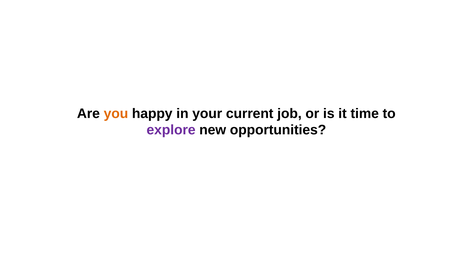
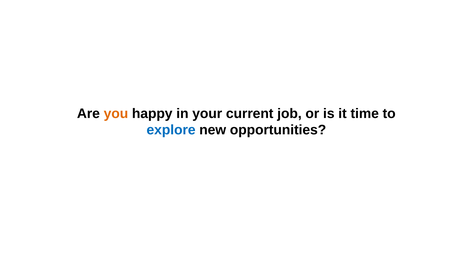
explore colour: purple -> blue (171, 130)
